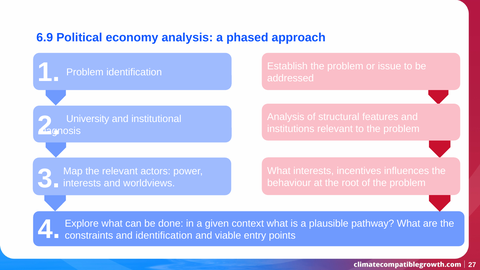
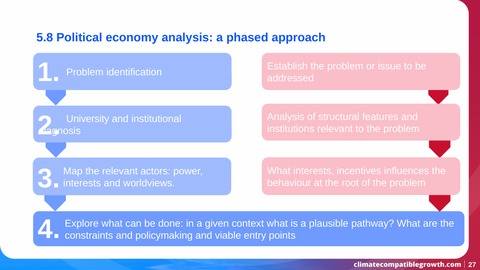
6.9: 6.9 -> 5.8 (45, 38)
and identification: identification -> policymaking (164, 235)
